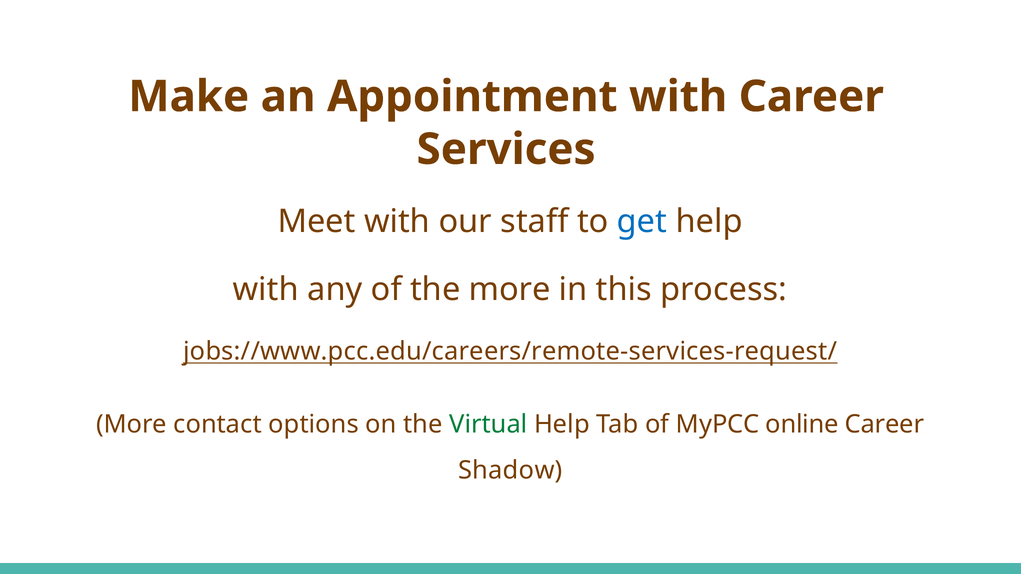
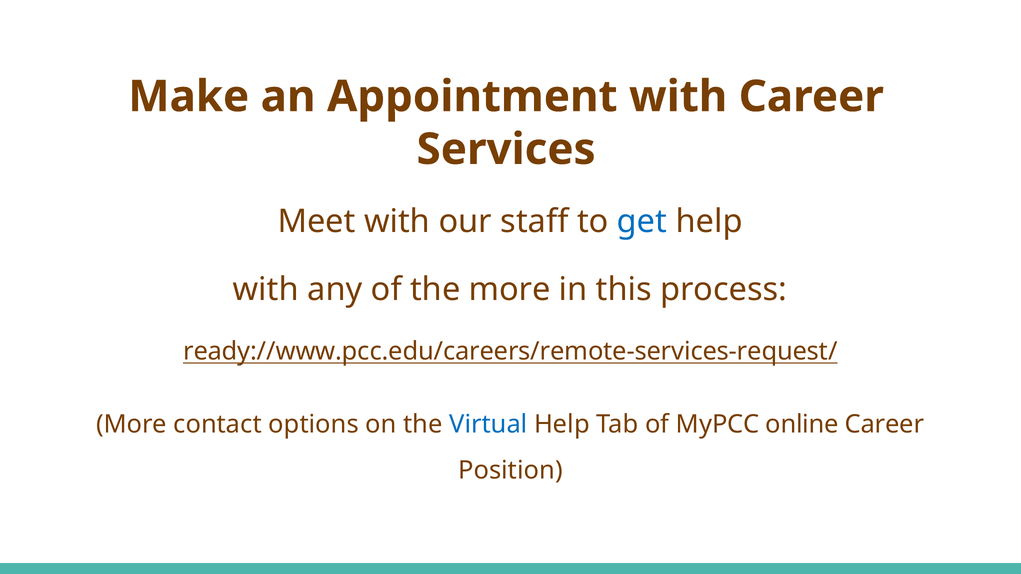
jobs://www.pcc.edu/careers/remote-services-request/: jobs://www.pcc.edu/careers/remote-services-request/ -> ready://www.pcc.edu/careers/remote-services-request/ (510, 352)
Virtual colour: green -> blue (488, 424)
Shadow: Shadow -> Position (510, 470)
